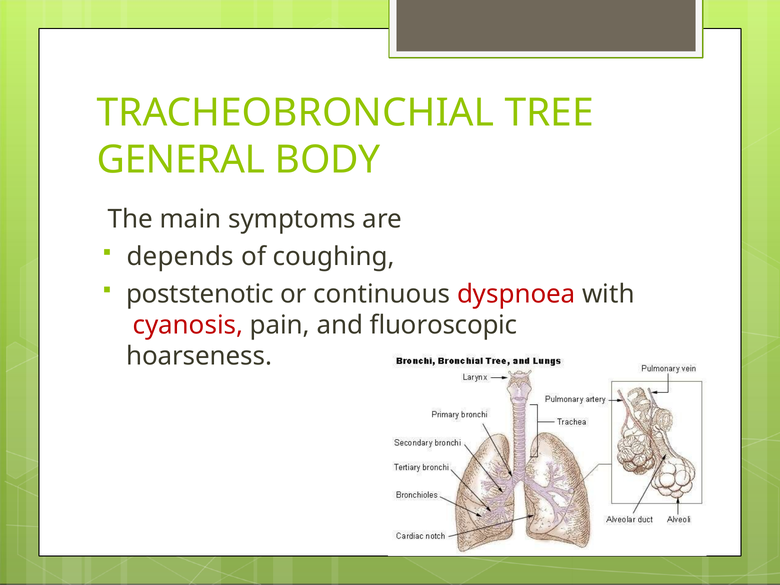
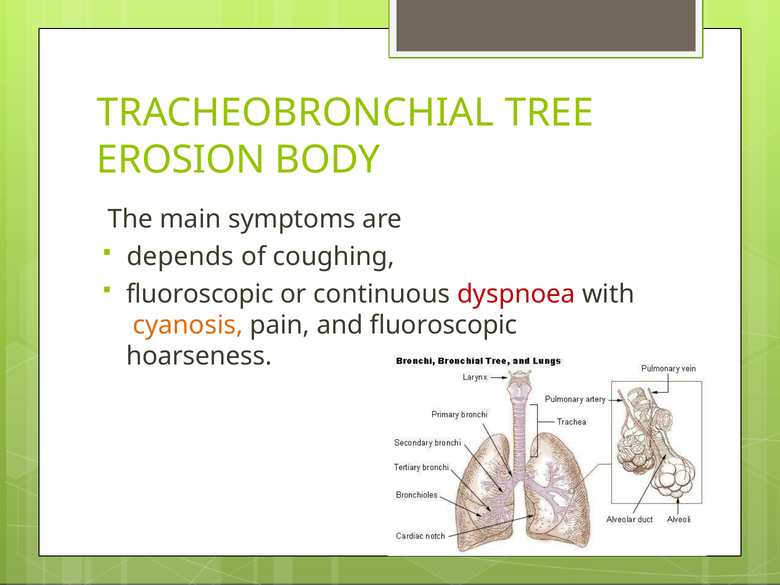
GENERAL: GENERAL -> EROSION (181, 160)
poststenotic: poststenotic -> fluoroscopic (200, 294)
cyanosis colour: red -> orange (188, 325)
